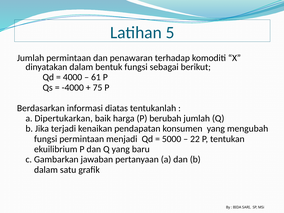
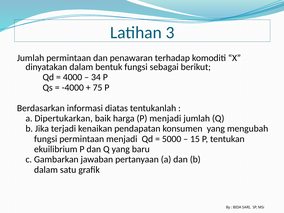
5: 5 -> 3 (170, 33)
61: 61 -> 34 (96, 77)
P berubah: berubah -> menjadi (165, 118)
22: 22 -> 15 (195, 139)
